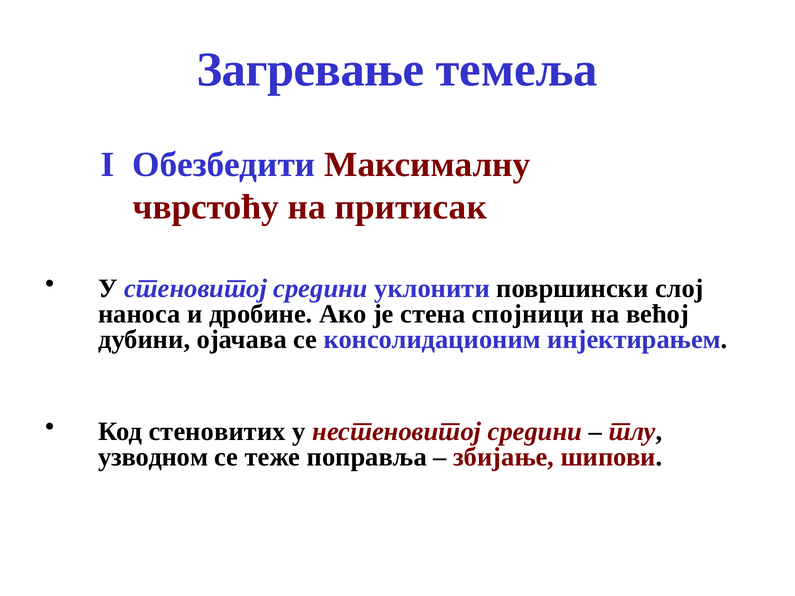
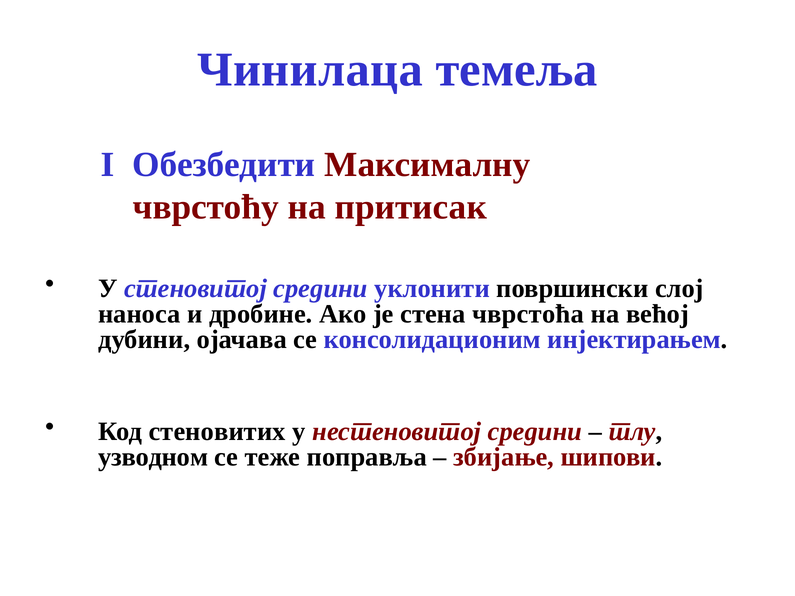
Загревање: Загревање -> Чинилаца (310, 70)
спојници: спојници -> чврстоћа (528, 314)
